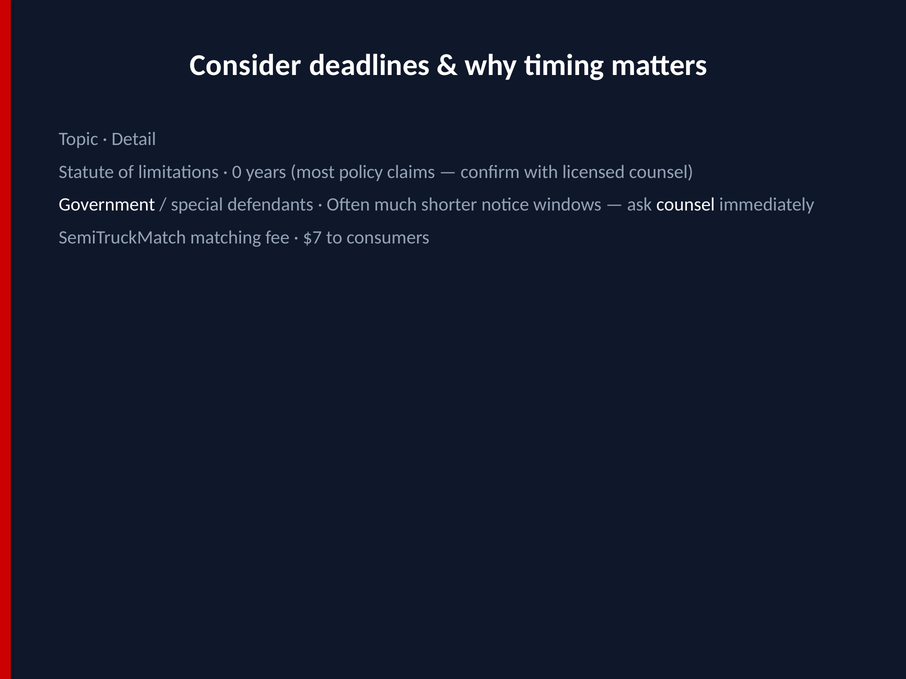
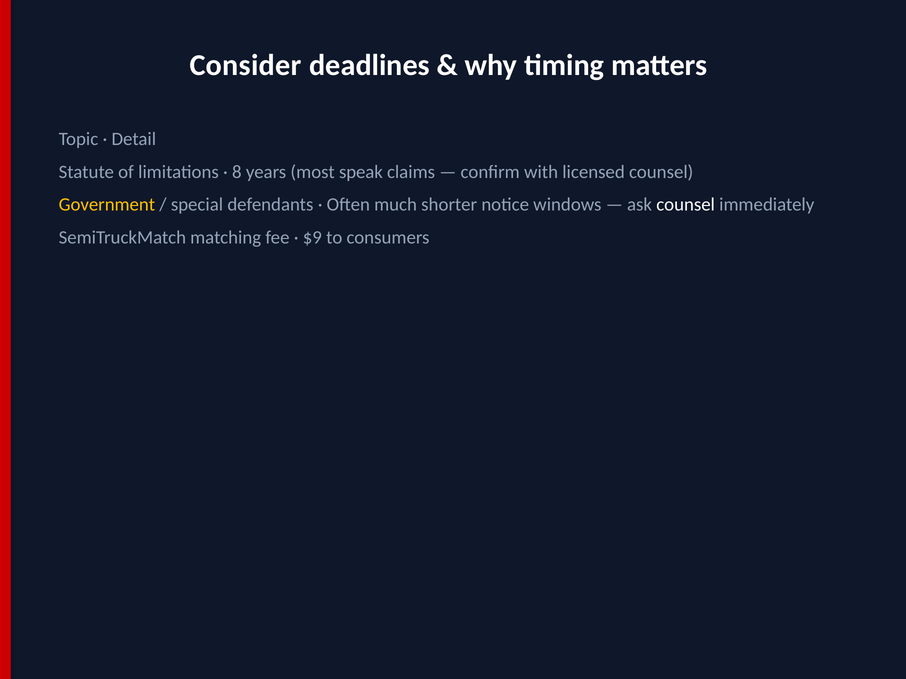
0: 0 -> 8 (237, 172)
policy: policy -> speak (361, 172)
Government colour: white -> yellow (107, 205)
$7: $7 -> $9 (312, 238)
